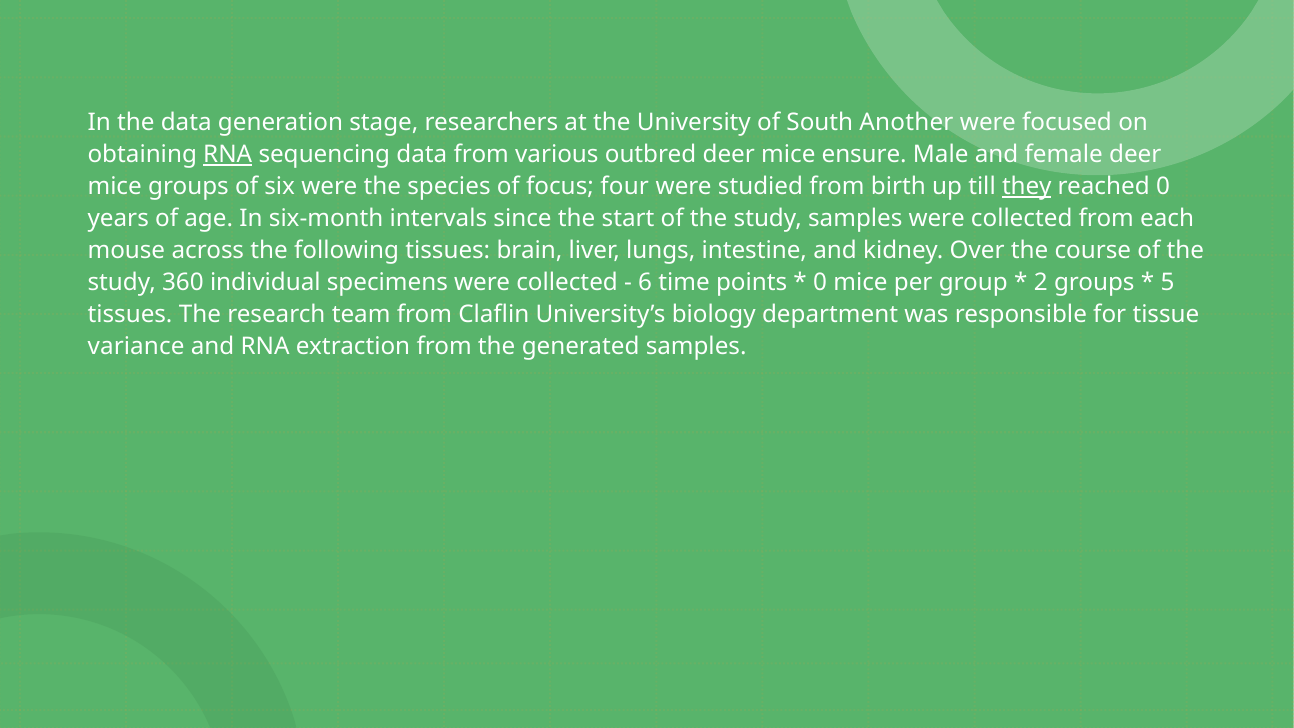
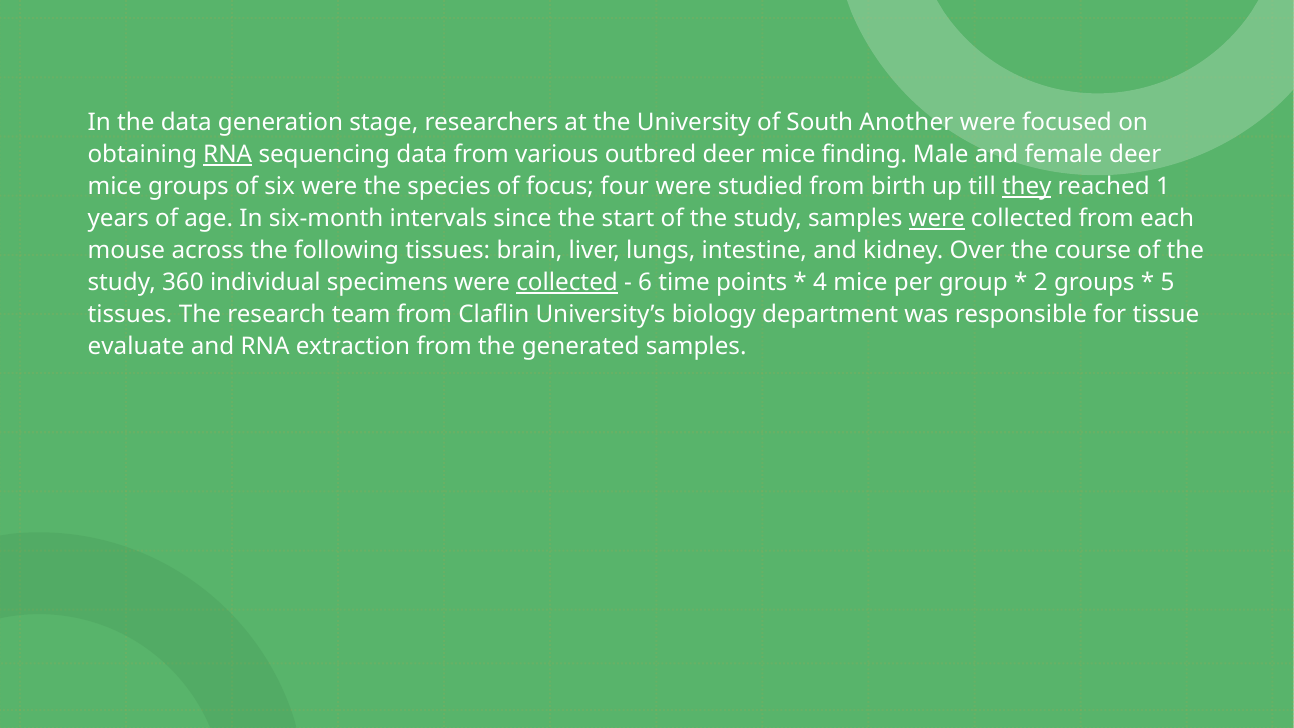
ensure: ensure -> finding (864, 154)
reached 0: 0 -> 1 (1163, 186)
were underline: none -> present (937, 218)
collected underline: none -> present (567, 282)
0: 0 -> 4 (820, 282)
variance: variance -> evaluate (136, 347)
